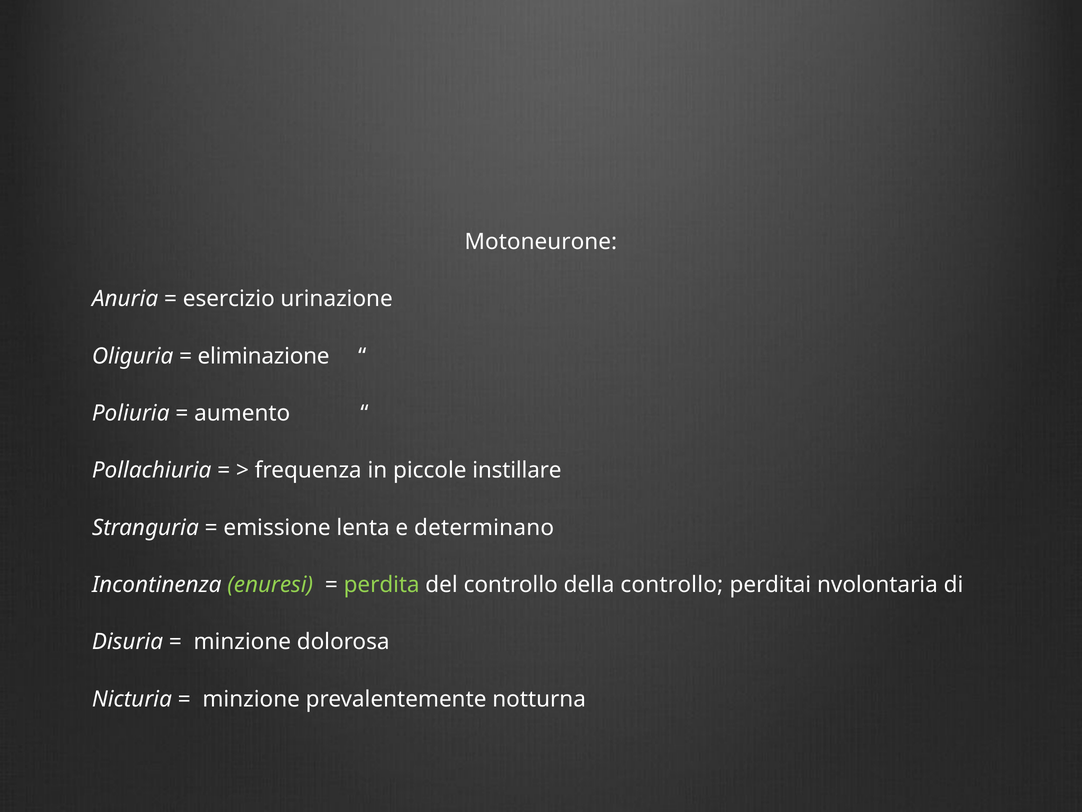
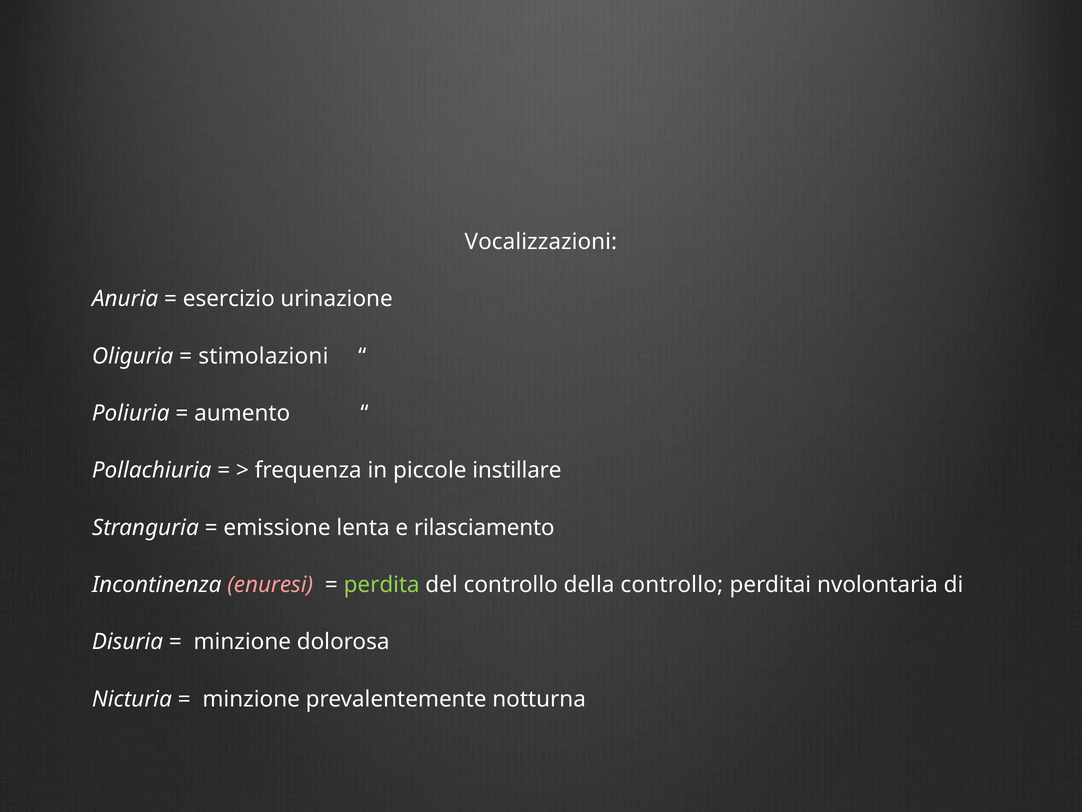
Motoneurone: Motoneurone -> Vocalizzazioni (541, 242)
eliminazione: eliminazione -> stimolazioni (263, 356)
determinano: determinano -> rilasciamento (484, 527)
enuresi colour: light green -> pink (270, 584)
